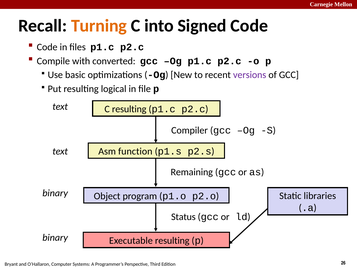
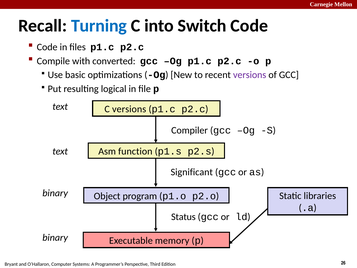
Turning colour: orange -> blue (99, 26)
Signed: Signed -> Switch (202, 26)
C resulting: resulting -> versions (129, 109)
Remaining: Remaining -> Significant (192, 172)
Executable resulting: resulting -> memory (172, 240)
